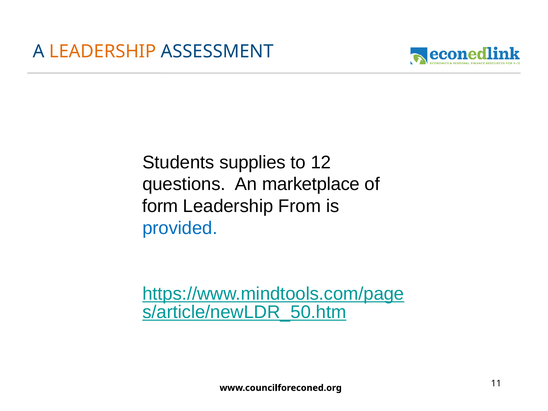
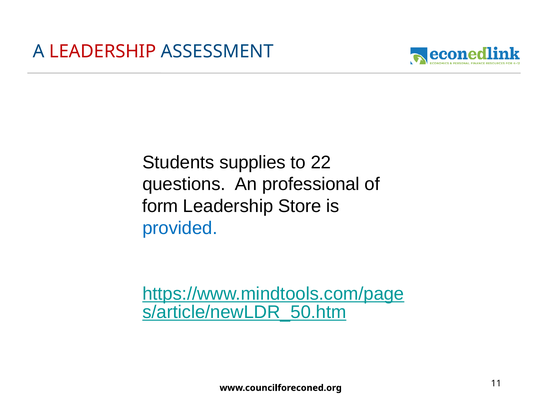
LEADERSHIP colour: orange -> red (103, 51)
12: 12 -> 22 (321, 162)
marketplace: marketplace -> professional (311, 184)
From: From -> Store (300, 206)
